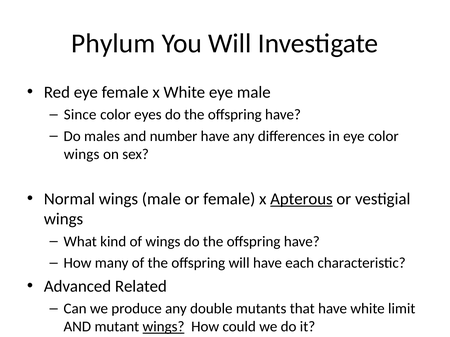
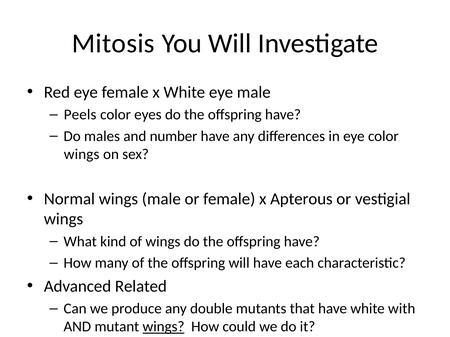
Phylum: Phylum -> Mitosis (113, 44)
Since: Since -> Peels (80, 115)
Apterous underline: present -> none (301, 199)
limit: limit -> with (402, 309)
